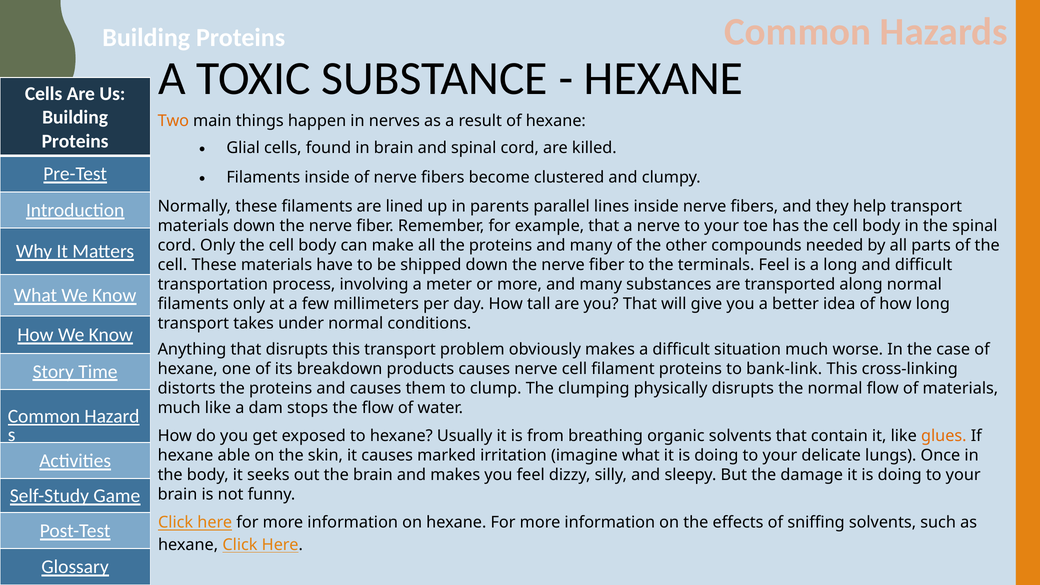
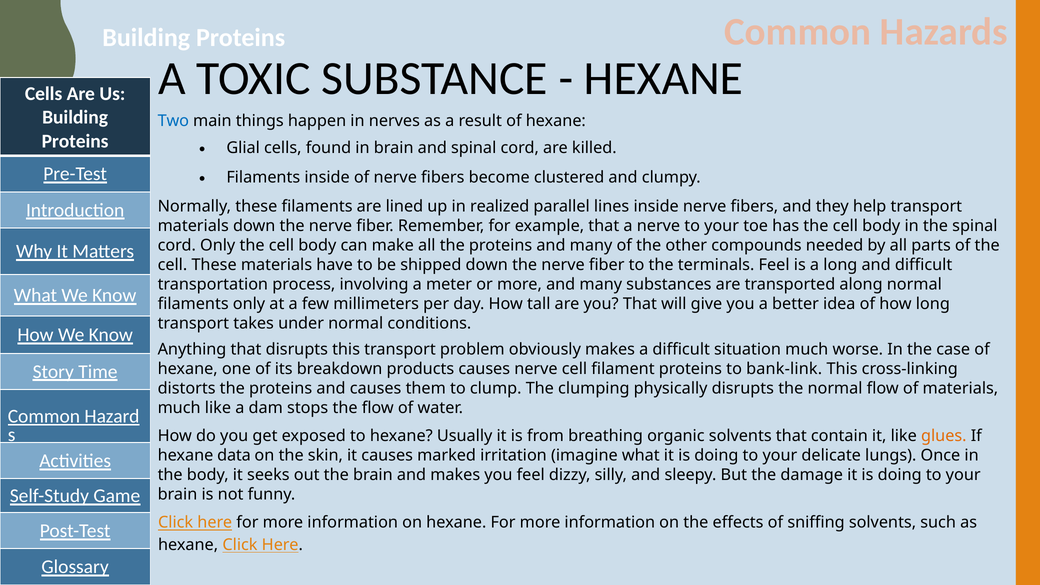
Two colour: orange -> blue (173, 121)
parents: parents -> realized (500, 206)
able: able -> data (234, 455)
